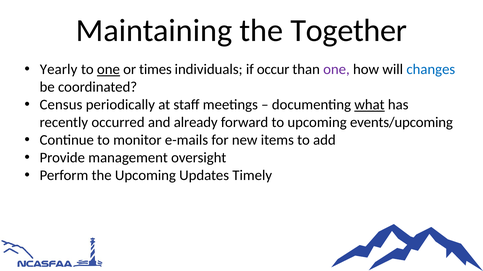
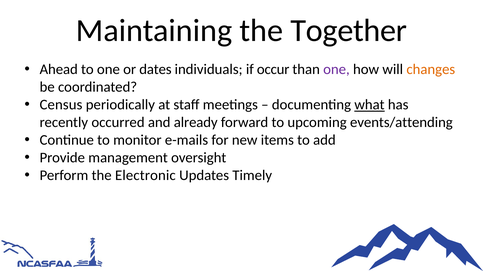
Yearly: Yearly -> Ahead (59, 70)
one underline: present -> none (108, 70)
times: times -> dates (155, 70)
changes colour: blue -> orange (431, 70)
events/upcoming: events/upcoming -> events/attending (401, 123)
the Upcoming: Upcoming -> Electronic (145, 176)
